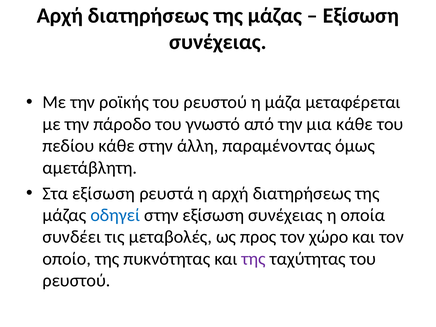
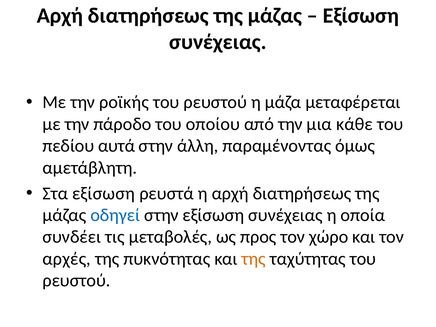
γνωστό: γνωστό -> οποίου (213, 124)
πεδίου κάθε: κάθε -> αυτά (117, 146)
οποίο: οποίο -> αρχές (67, 259)
της colour: purple -> orange (254, 259)
